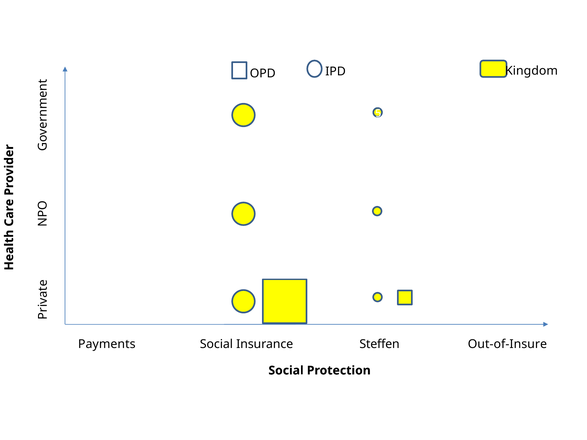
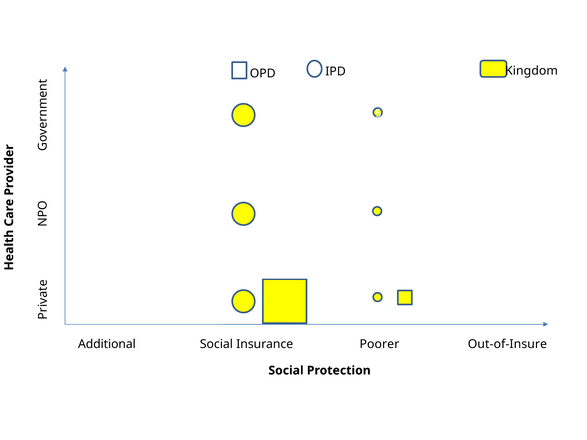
Payments: Payments -> Additional (107, 344)
Steffen: Steffen -> Poorer (379, 344)
